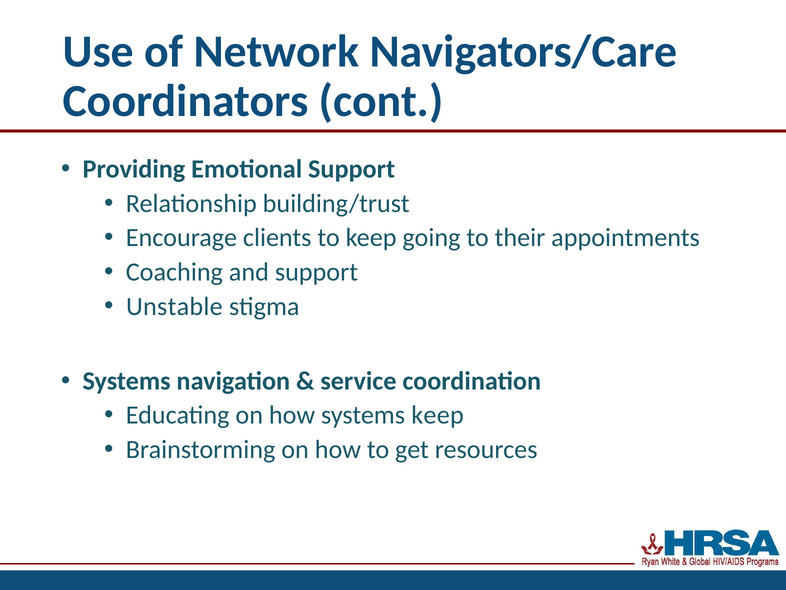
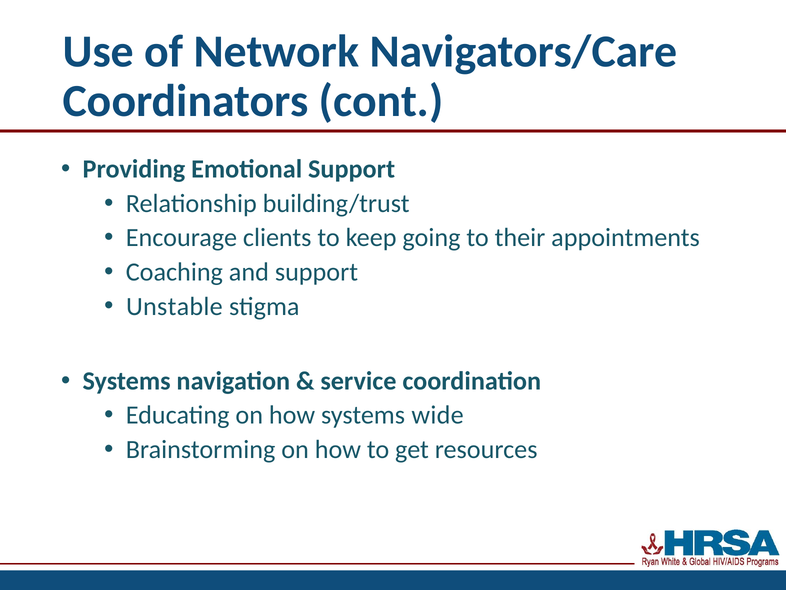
systems keep: keep -> wide (438, 415)
